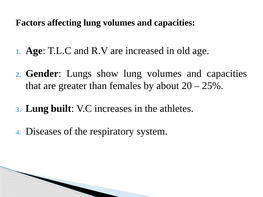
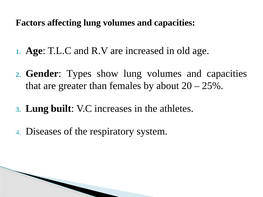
Lungs: Lungs -> Types (79, 74)
